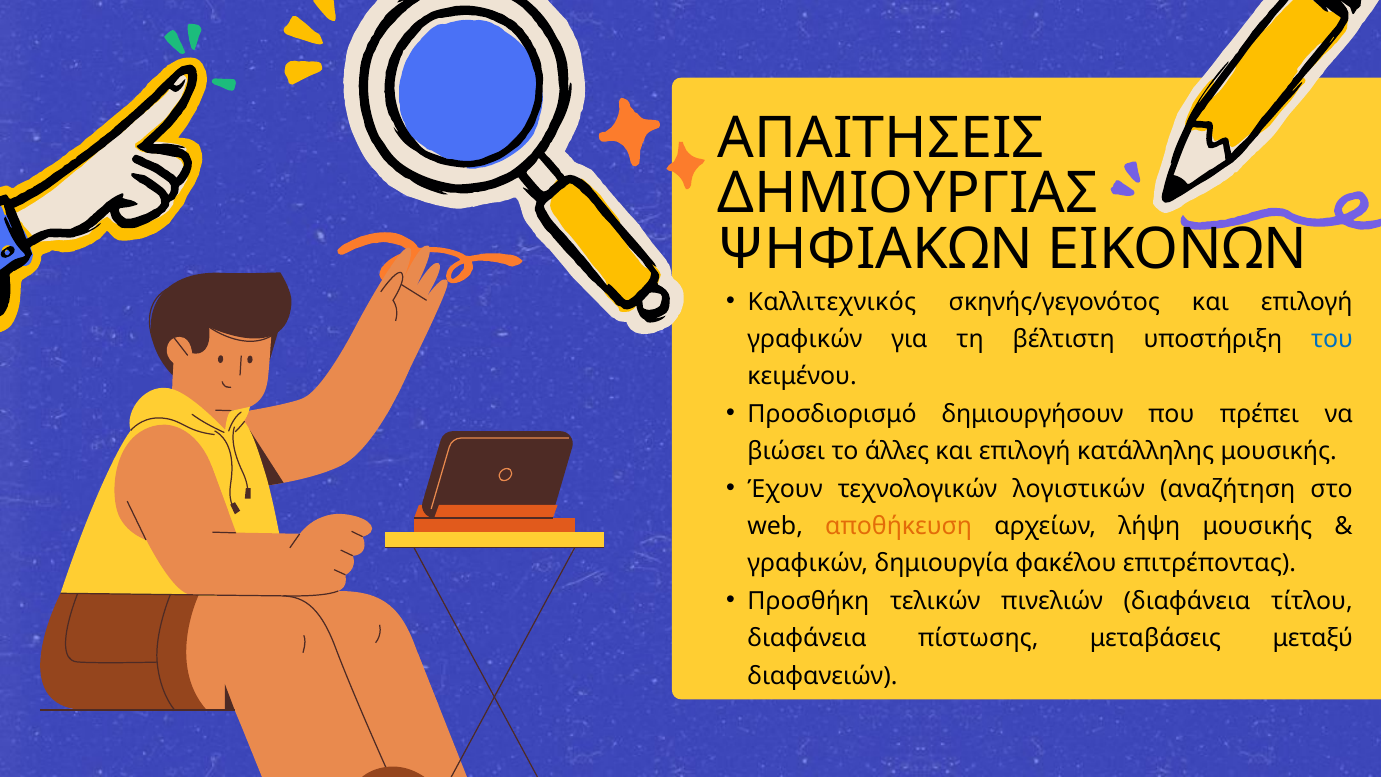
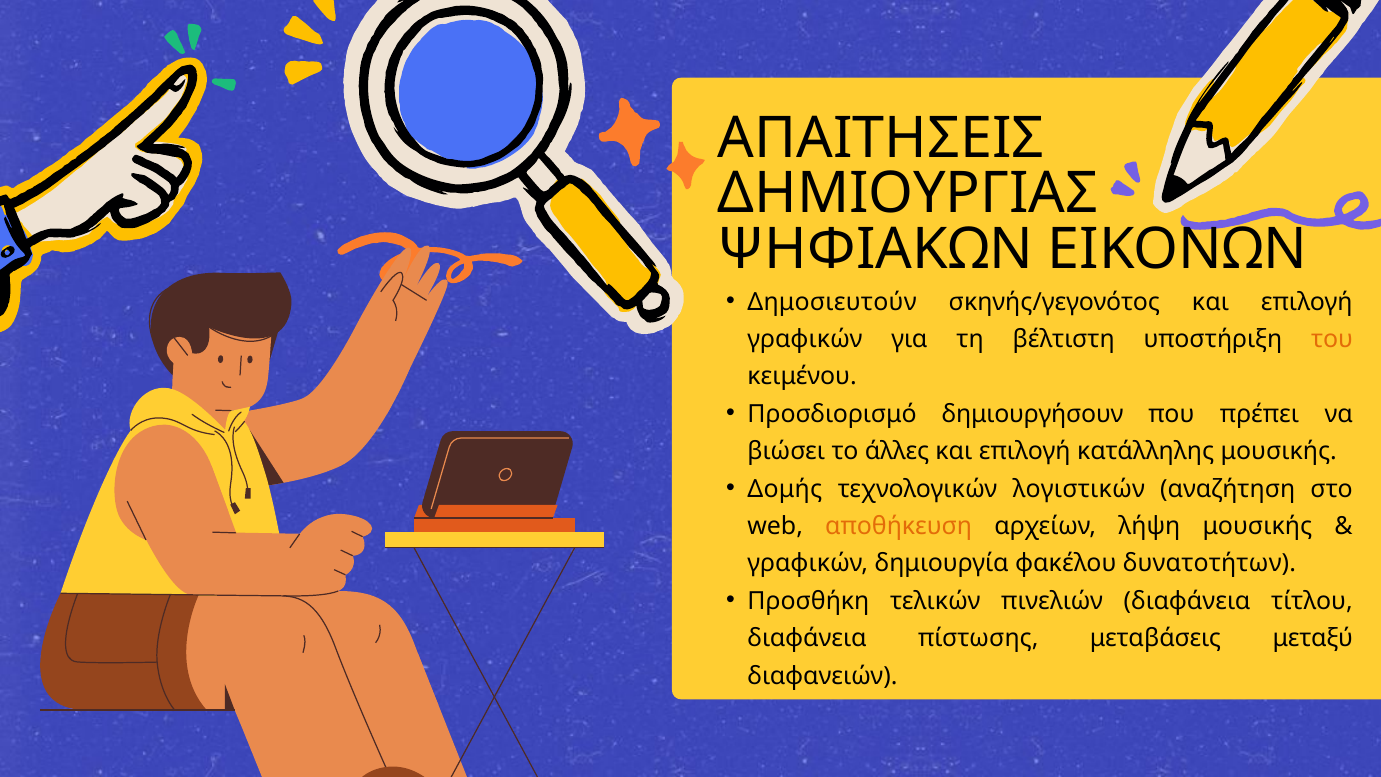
Καλλιτεχνικός: Καλλιτεχνικός -> Δημοσιευτούν (832, 302)
του colour: blue -> orange (1332, 339)
Έχουν: Έχουν -> Δομής (785, 489)
επιτρέποντας: επιτρέποντας -> δυνατοτήτων (1209, 564)
